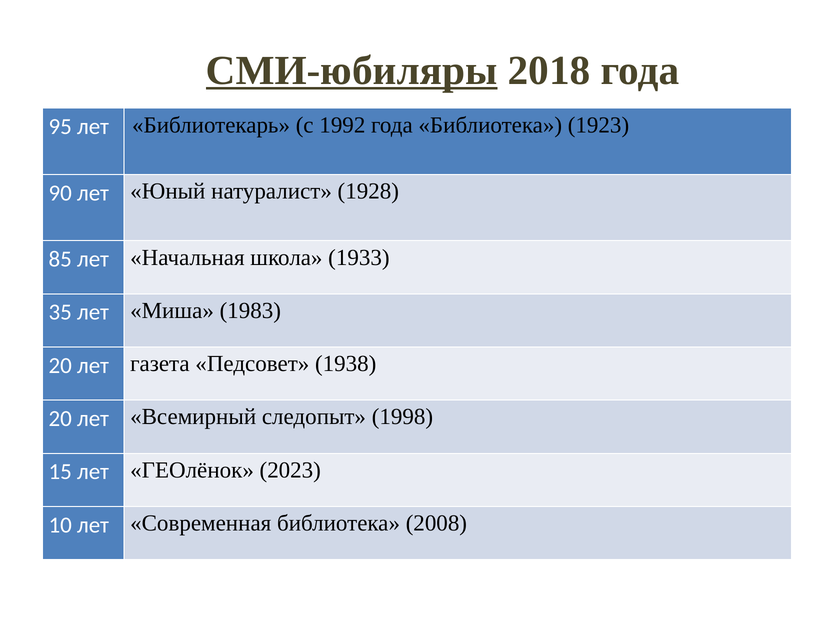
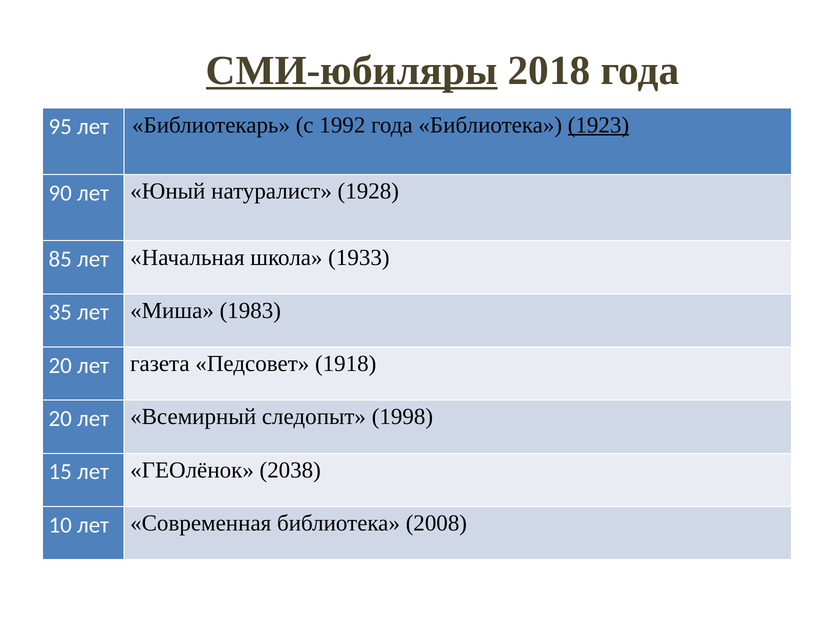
1923 underline: none -> present (598, 125)
1938: 1938 -> 1918 (346, 364)
2023: 2023 -> 2038 (290, 470)
